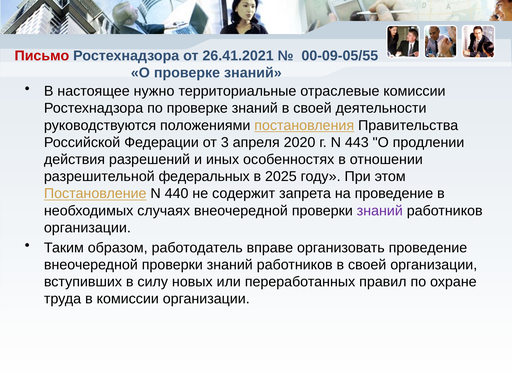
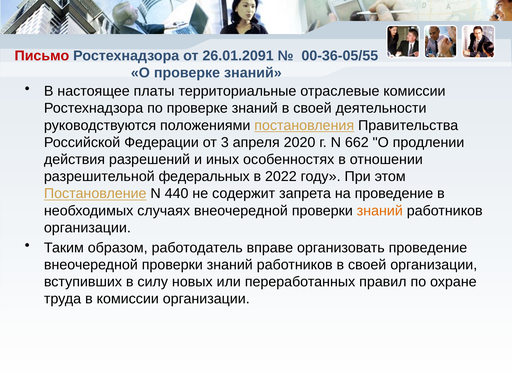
26.41.2021: 26.41.2021 -> 26.01.2091 (238, 56)
00-09-05/55: 00-09-05/55 -> 00-36-05/55 (340, 56)
нужно: нужно -> платы (154, 91)
443: 443 -> 662 (357, 142)
2025: 2025 -> 2022 (281, 177)
знаний colour: purple -> orange (380, 211)
